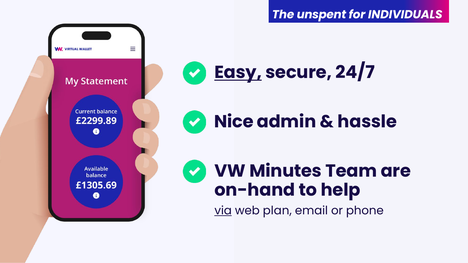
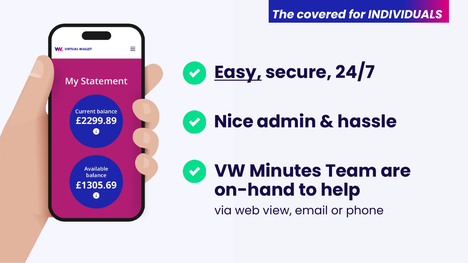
unspent: unspent -> covered (321, 15)
via underline: present -> none (223, 211)
plan: plan -> view (277, 211)
